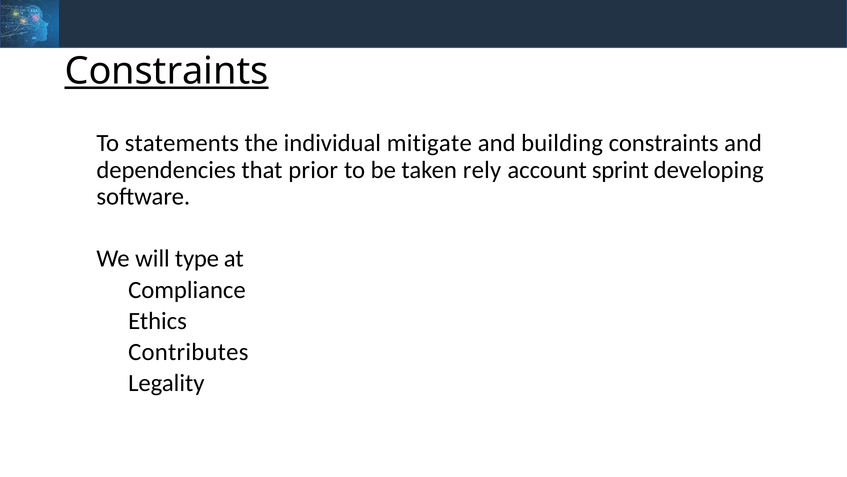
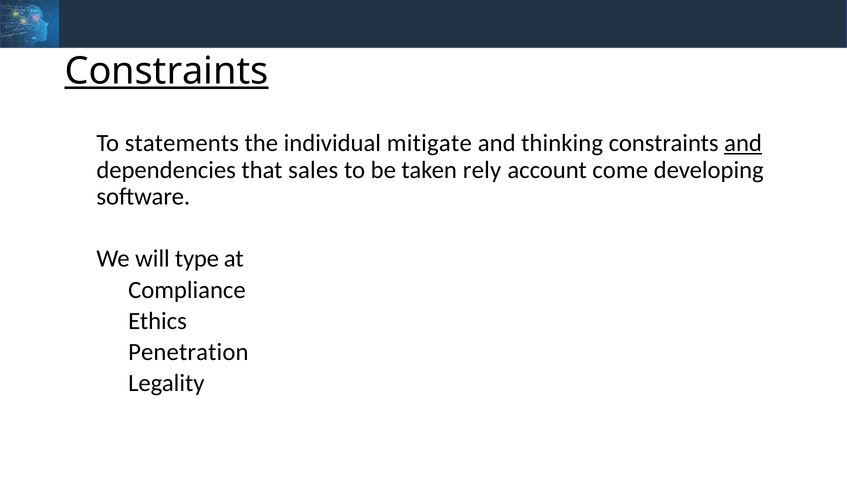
building: building -> thinking (562, 143)
and underline: none -> present (743, 143)
prior: prior -> sales (313, 170)
sprint: sprint -> come (620, 170)
Contributes: Contributes -> Penetration (188, 352)
